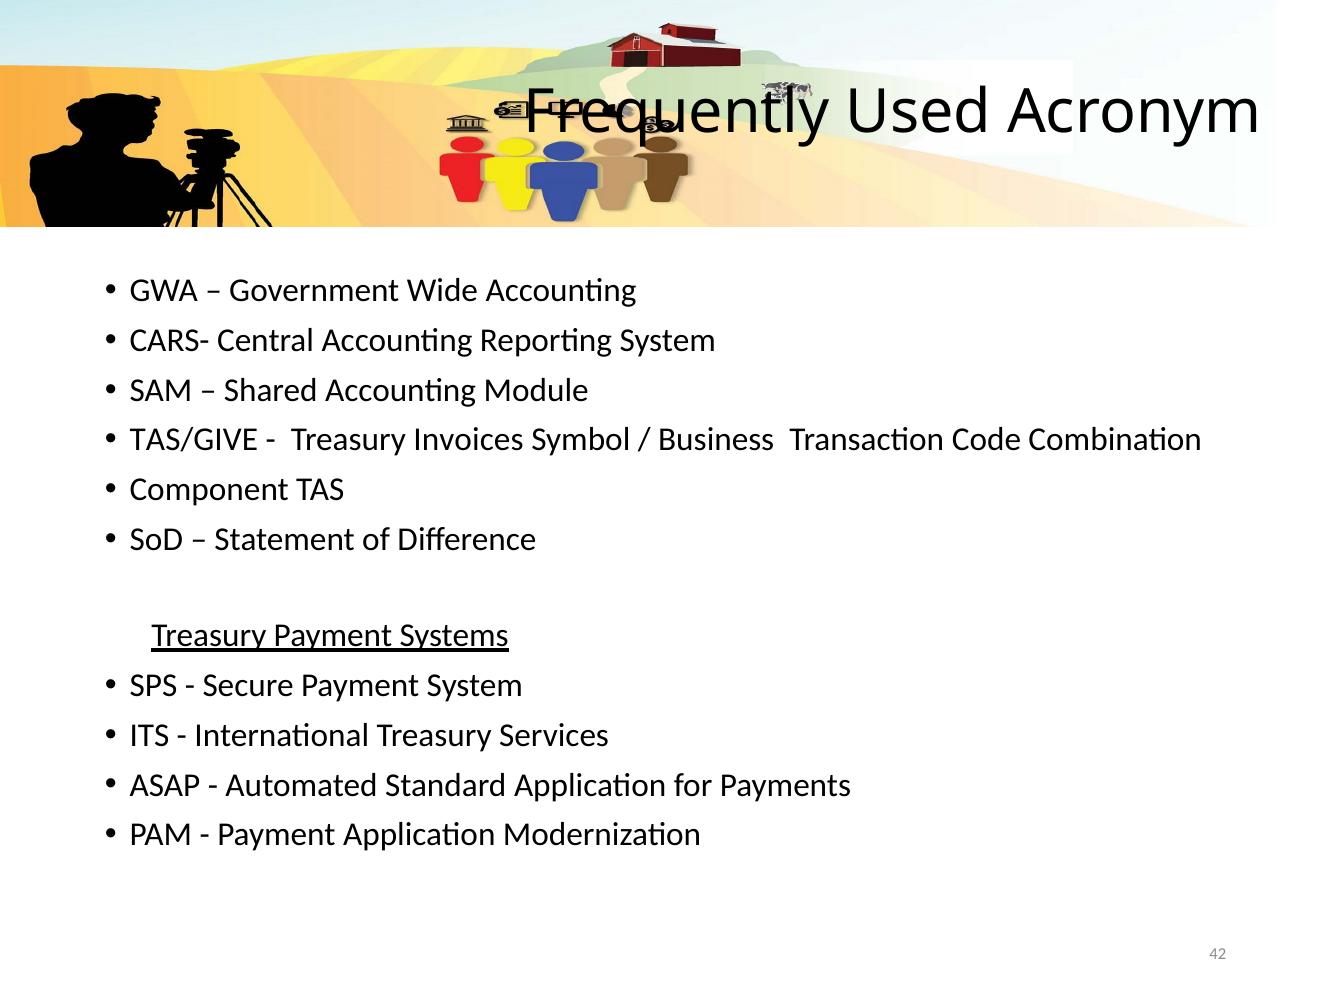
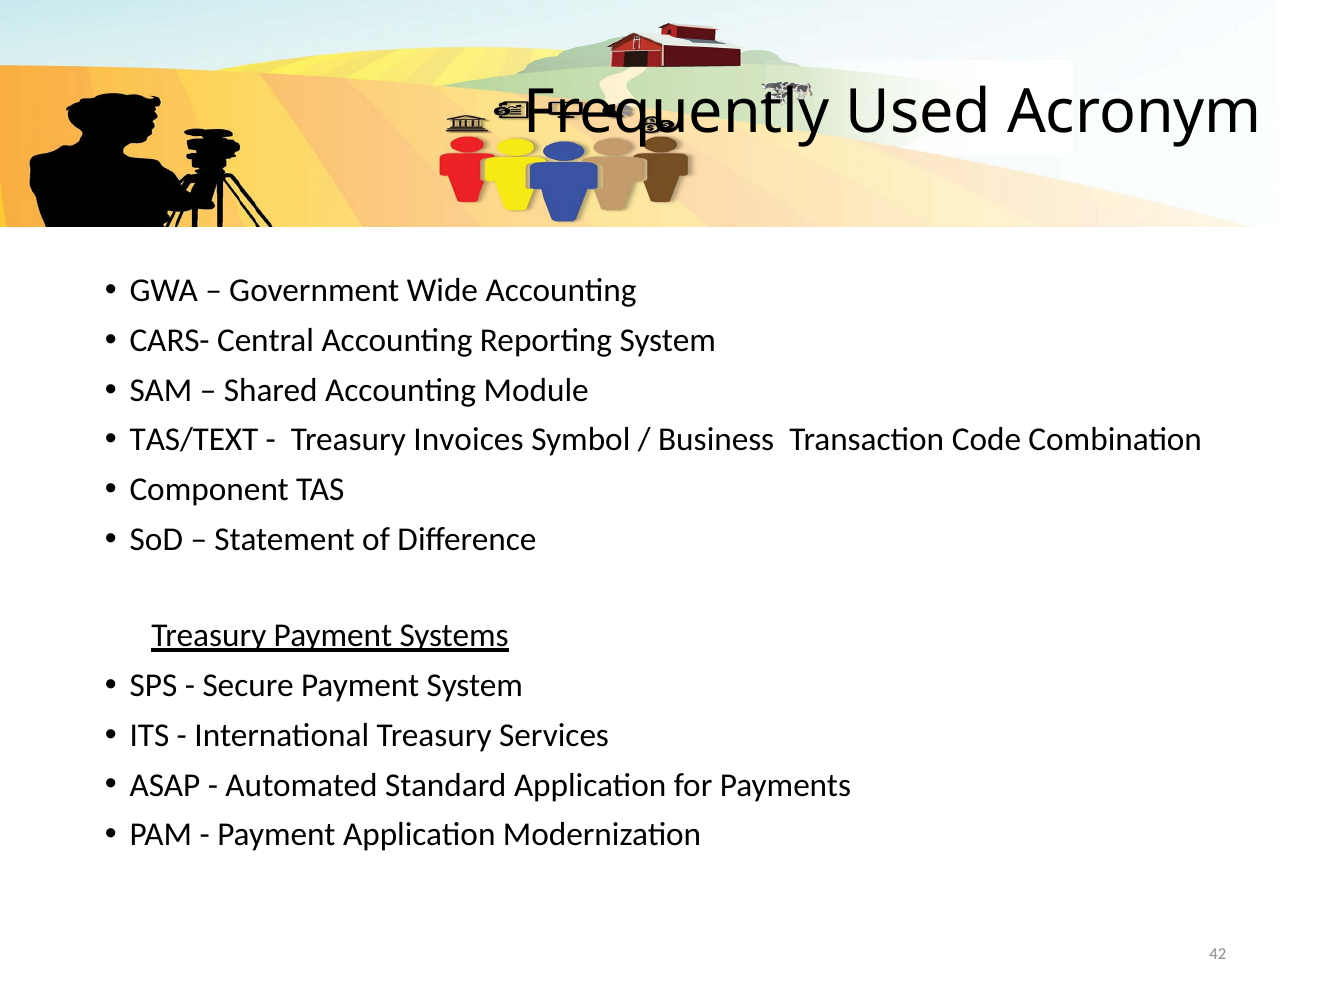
TAS/GIVE: TAS/GIVE -> TAS/TEXT (194, 440)
